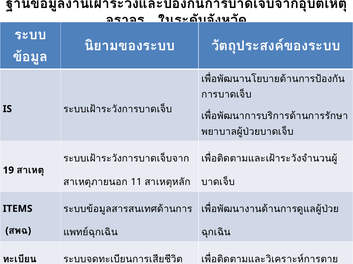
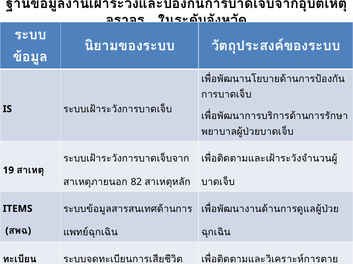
11: 11 -> 82 (136, 182)
